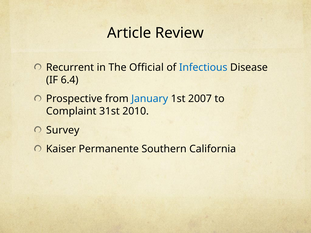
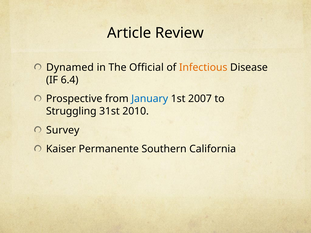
Recurrent: Recurrent -> Dynamed (70, 68)
Infectious colour: blue -> orange (203, 68)
Complaint: Complaint -> Struggling (71, 111)
